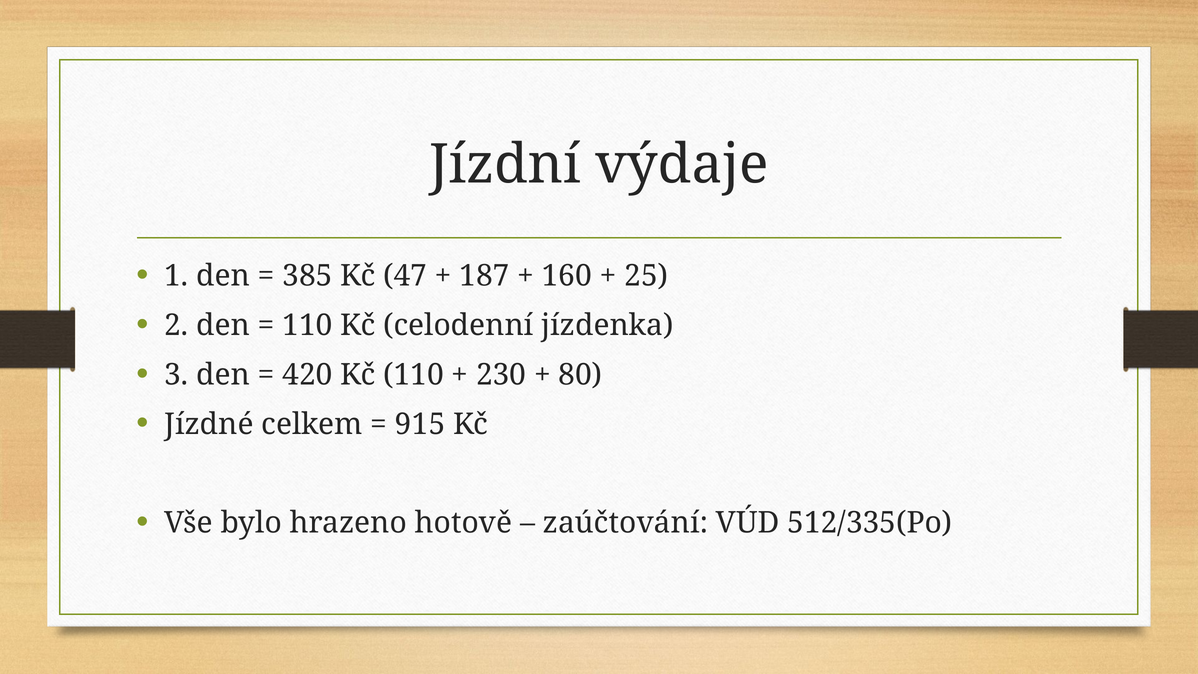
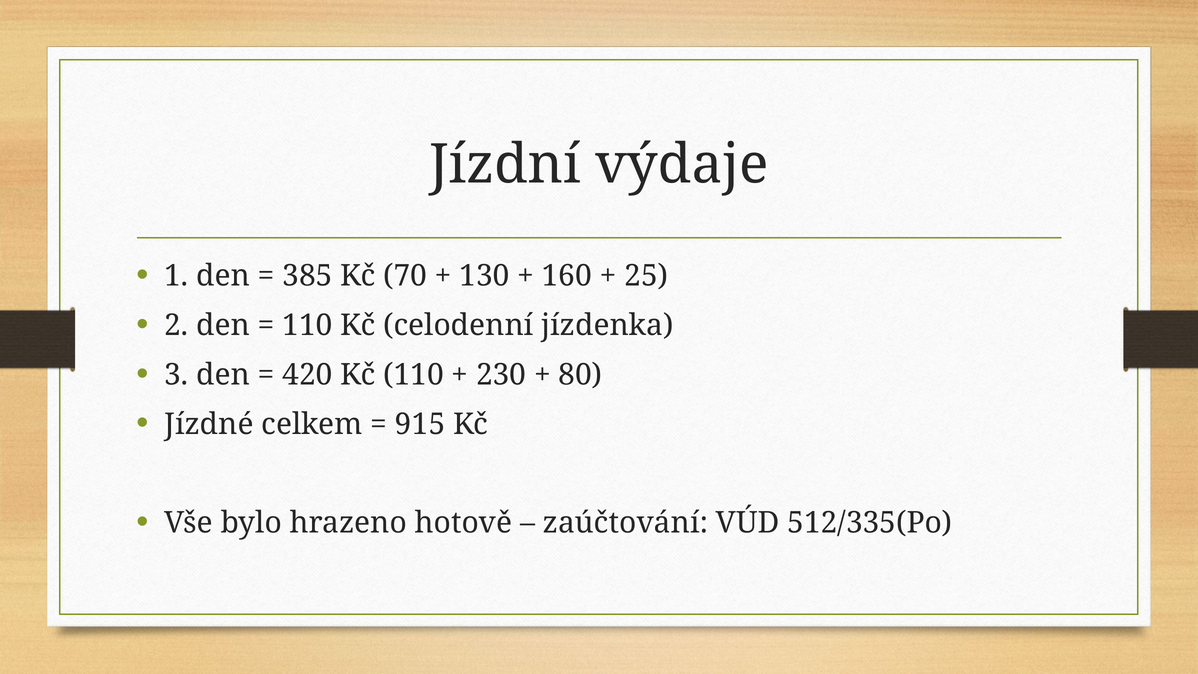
47: 47 -> 70 (405, 276)
187: 187 -> 130 (484, 276)
